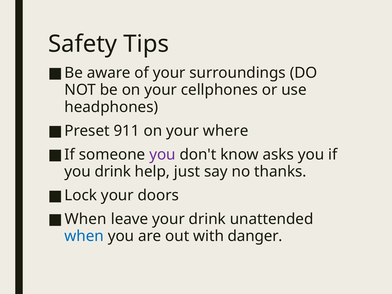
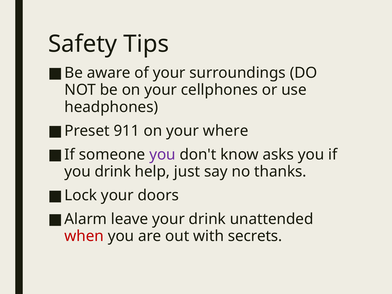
When: When -> Alarm (86, 219)
when colour: blue -> red (84, 236)
danger: danger -> secrets (255, 236)
